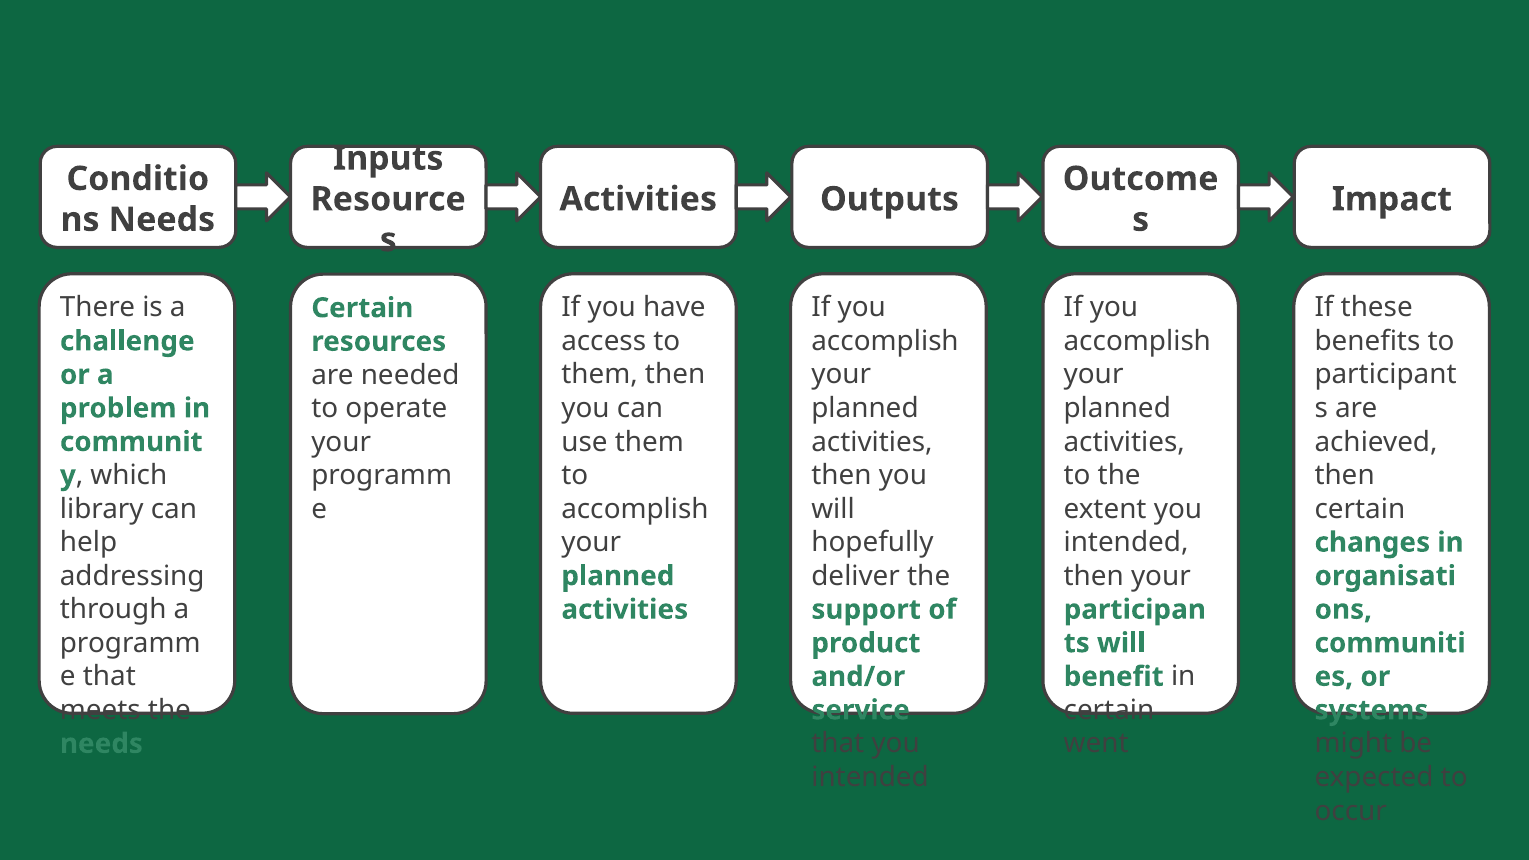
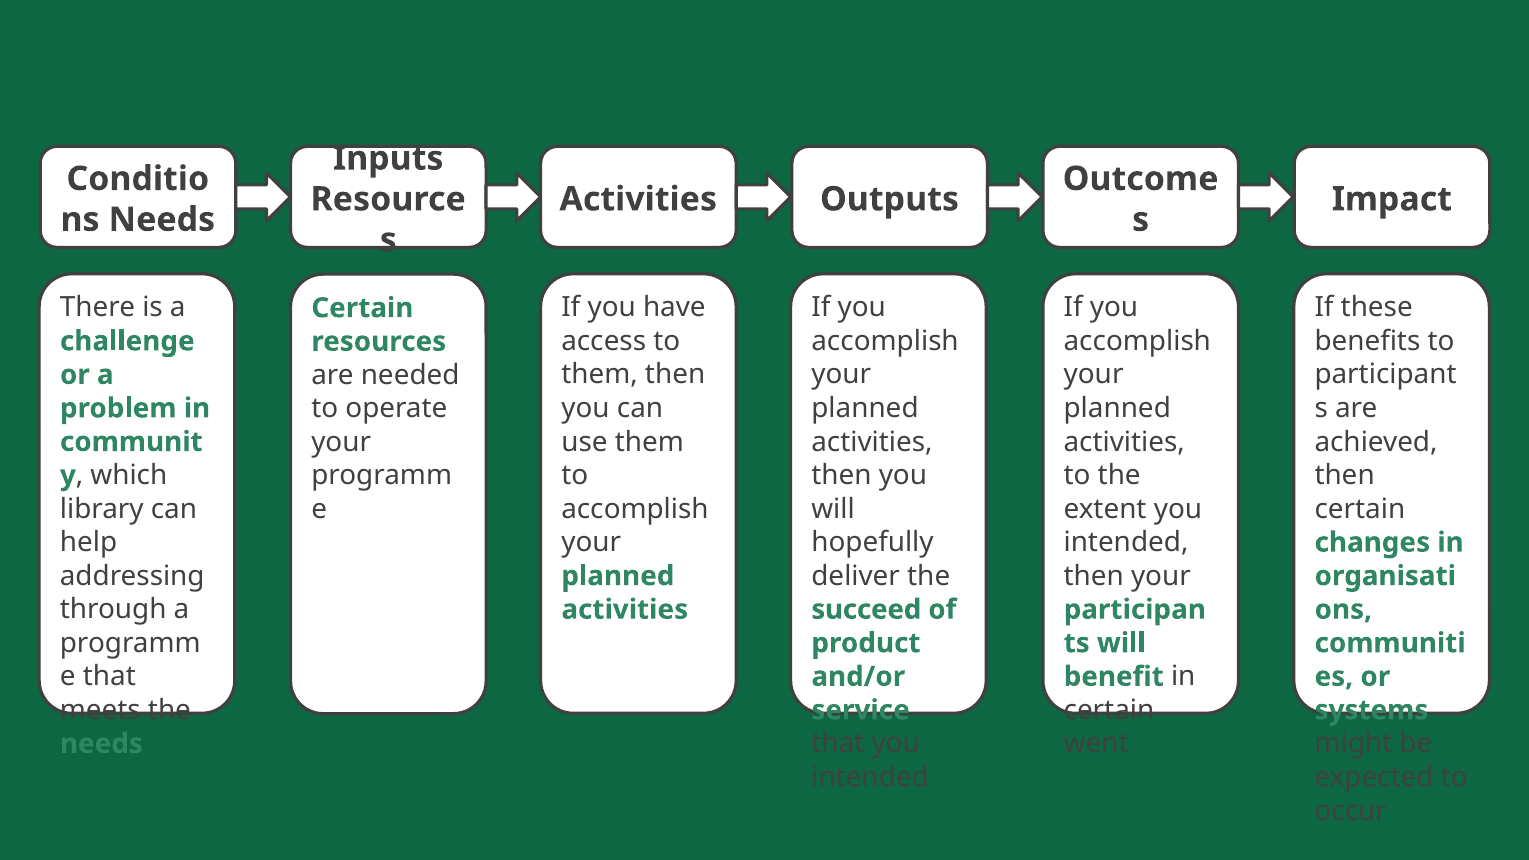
support: support -> succeed (866, 610)
